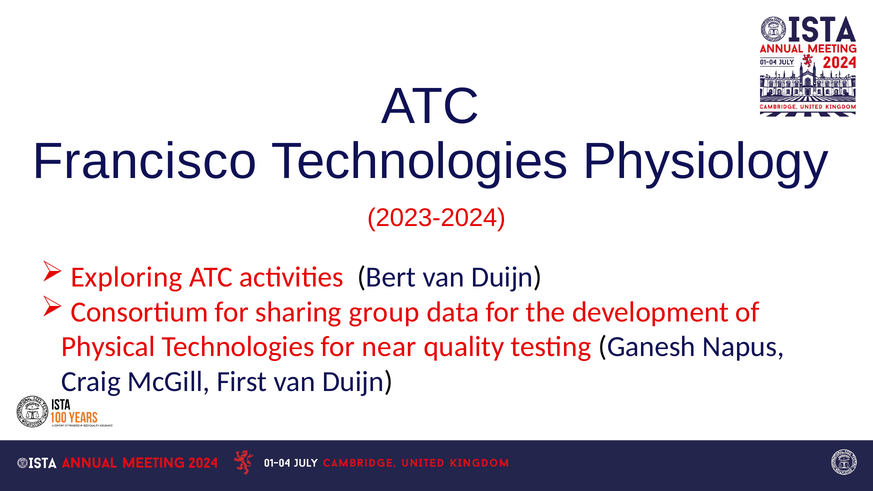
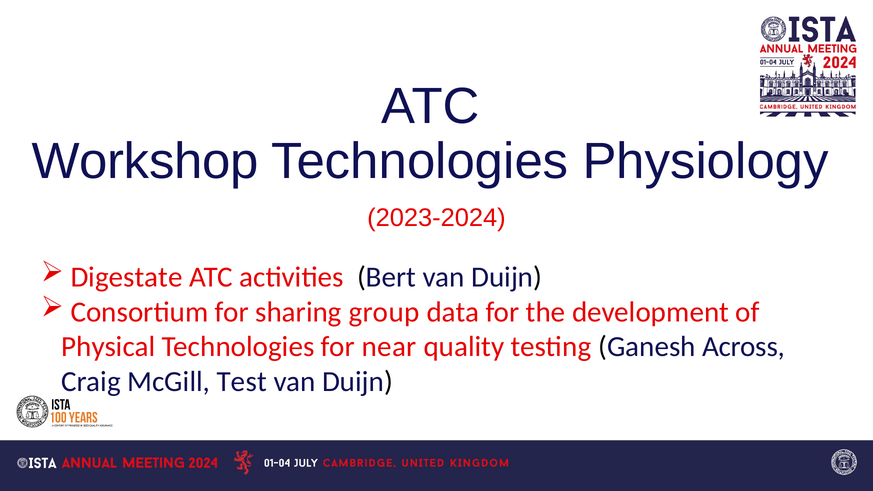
Francisco: Francisco -> Workshop (145, 161)
Exploring: Exploring -> Digestate (127, 277)
Napus: Napus -> Across (743, 347)
First: First -> Test (242, 382)
